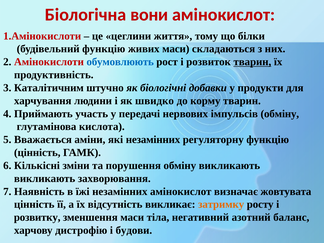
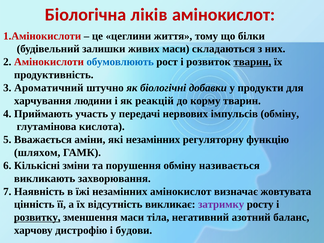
вони: вони -> ліків (149, 15)
будівельний функцію: функцію -> залишки (104, 49)
Каталітичним: Каталітичним -> Ароматичний (49, 88)
швидко: швидко -> реакцій (155, 101)
цінність: цінність -> шляхом (37, 153)
обміну викликають: викликають -> називається (229, 166)
затримку colour: orange -> purple (221, 204)
розвитку underline: none -> present (37, 217)
